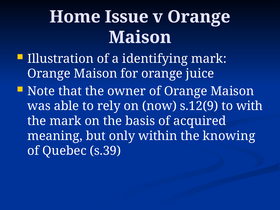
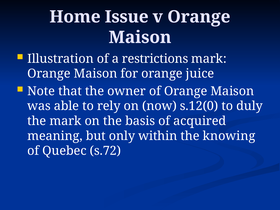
identifying: identifying -> restrictions (155, 59)
s.12(9: s.12(9 -> s.12(0 (199, 106)
with: with -> duly (249, 106)
s.39: s.39 -> s.72 (105, 151)
